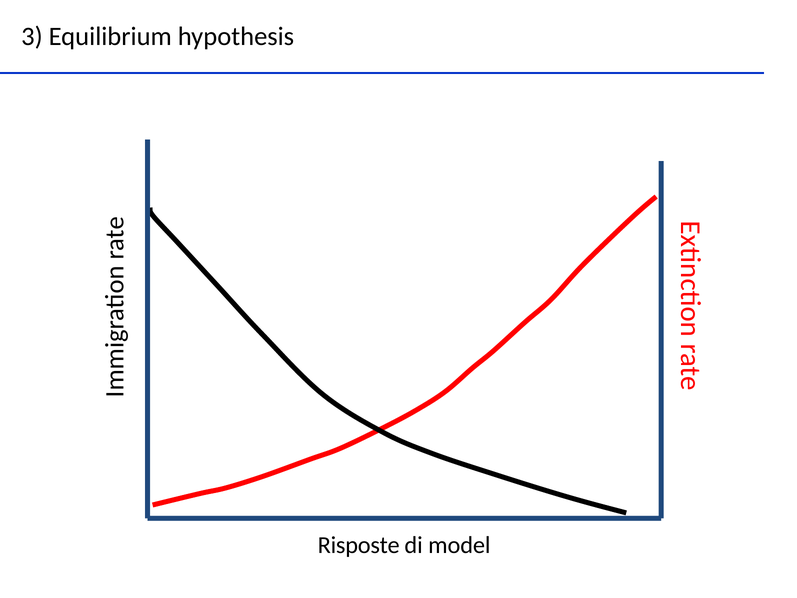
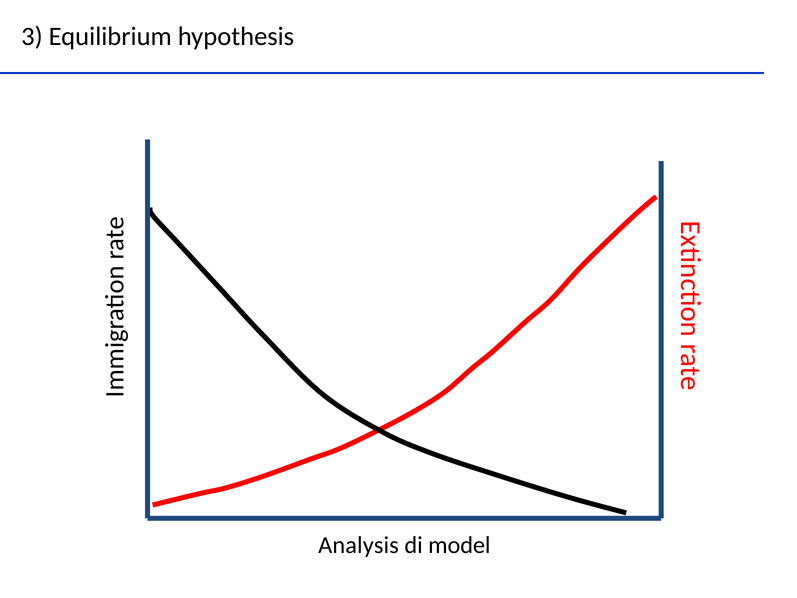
Risposte: Risposte -> Analysis (359, 545)
